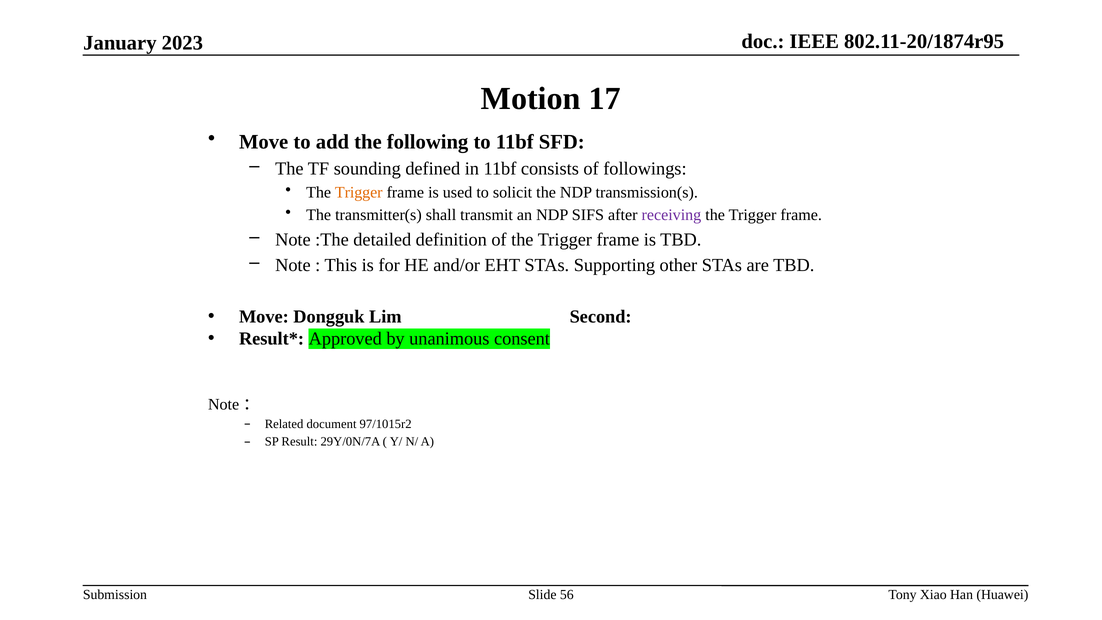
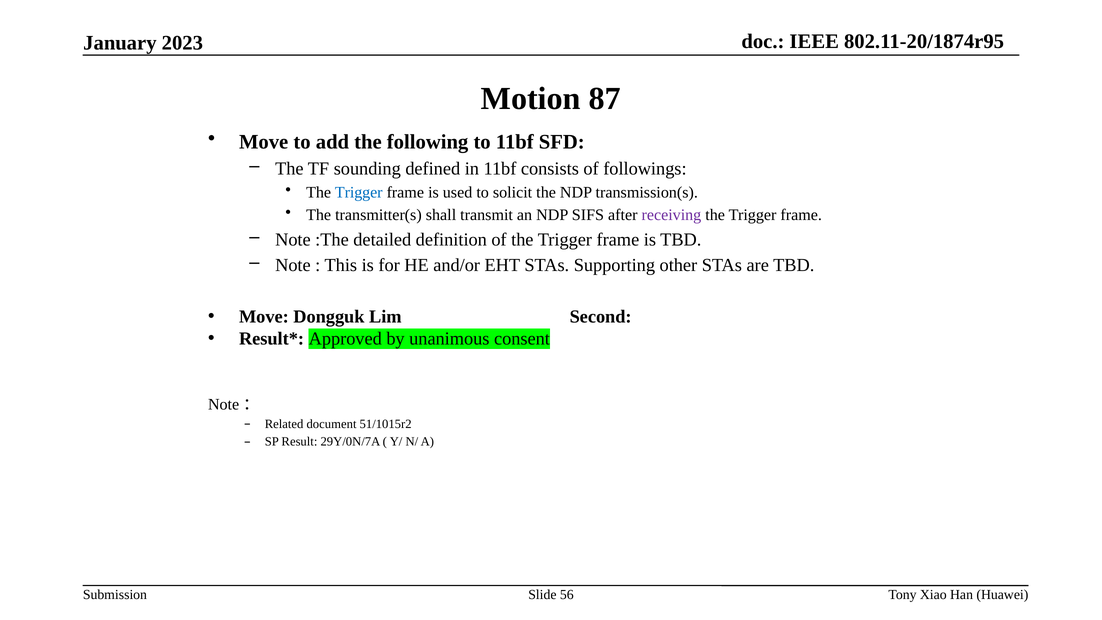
17: 17 -> 87 (605, 99)
Trigger colour: orange -> blue (359, 193)
97/1015r2: 97/1015r2 -> 51/1015r2 (386, 424)
